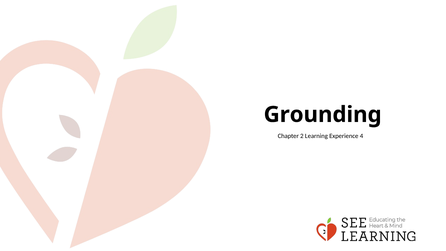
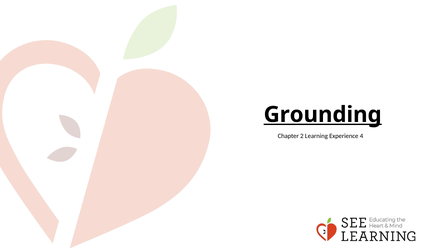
Grounding underline: none -> present (323, 115)
